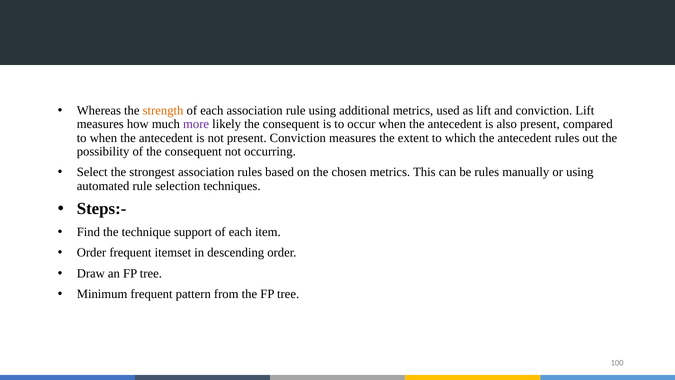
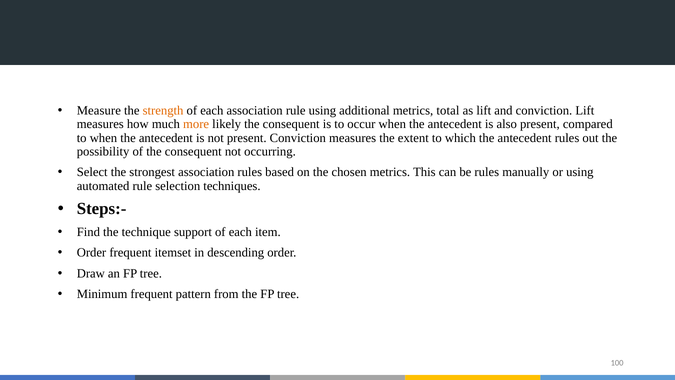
Whereas: Whereas -> Measure (99, 110)
used: used -> total (448, 110)
more colour: purple -> orange (196, 124)
